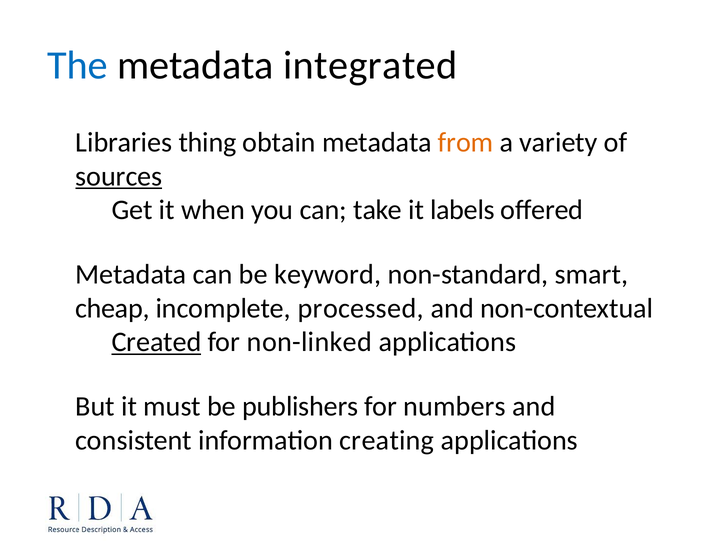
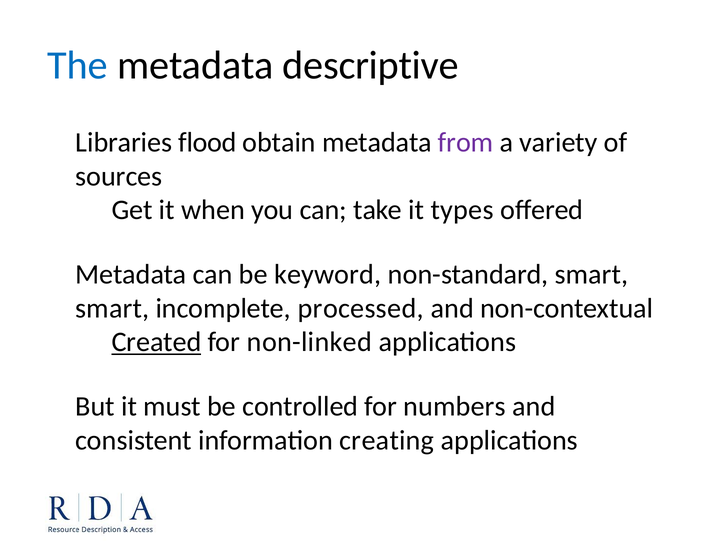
integrated: integrated -> descriptive (371, 65)
thing: thing -> flood (208, 142)
from colour: orange -> purple (466, 142)
sources underline: present -> none (119, 176)
labels: labels -> types (462, 210)
cheap: cheap -> smart (112, 308)
publishers: publishers -> controlled (300, 406)
